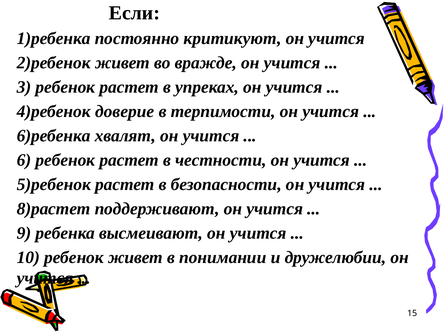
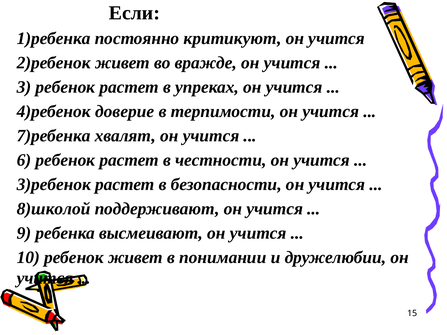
6)ребенка: 6)ребенка -> 7)ребенка (54, 136)
5)ребенок: 5)ребенок -> 3)ребенок (54, 184)
8)растет: 8)растет -> 8)школой (54, 209)
